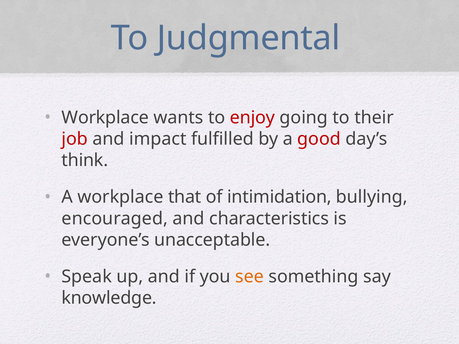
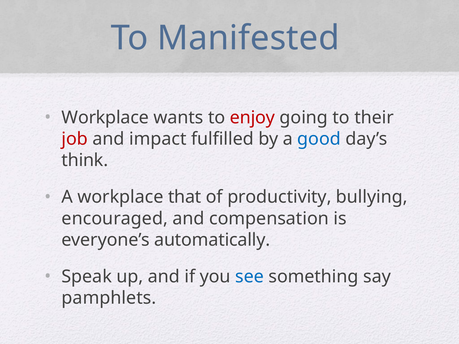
Judgmental: Judgmental -> Manifested (248, 38)
good colour: red -> blue (319, 139)
intimidation: intimidation -> productivity (279, 197)
characteristics: characteristics -> compensation (269, 219)
unacceptable: unacceptable -> automatically (212, 240)
see colour: orange -> blue (250, 277)
knowledge: knowledge -> pamphlets (109, 298)
